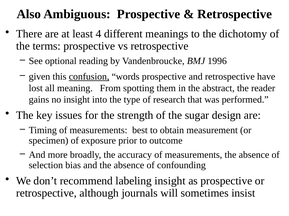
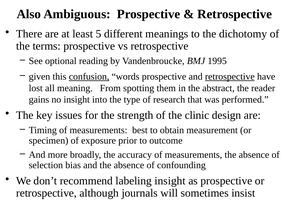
4: 4 -> 5 (99, 34)
1996: 1996 -> 1995 (217, 61)
retrospective underline: none -> present (230, 77)
sugar: sugar -> clinic (197, 116)
